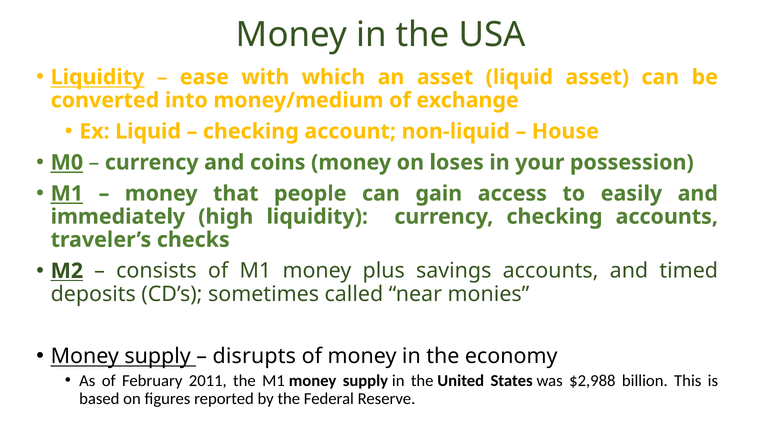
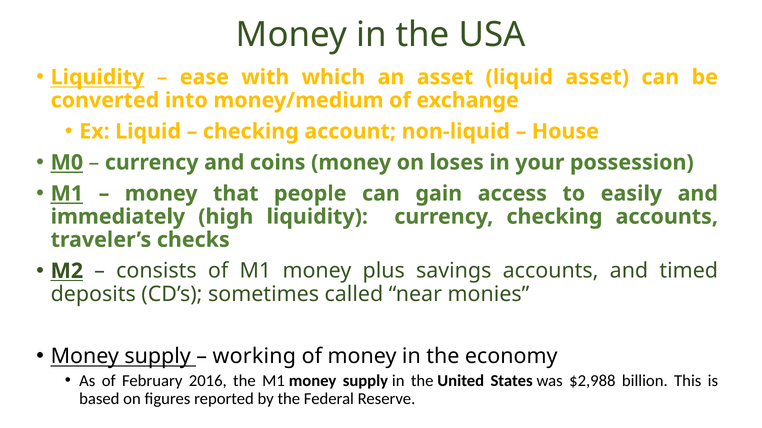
disrupts: disrupts -> working (254, 357)
2011: 2011 -> 2016 (208, 381)
